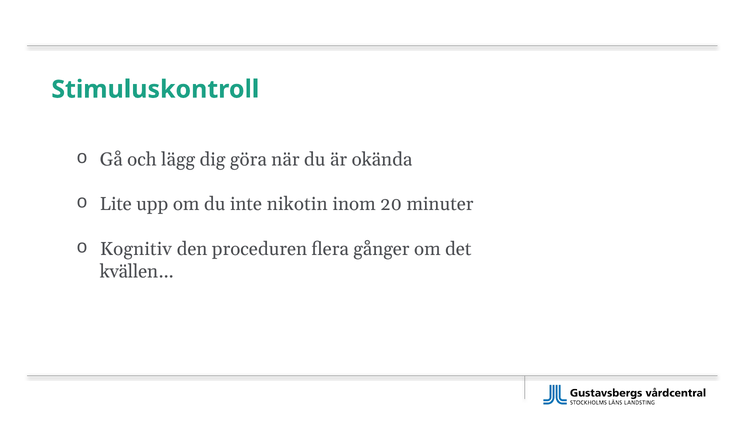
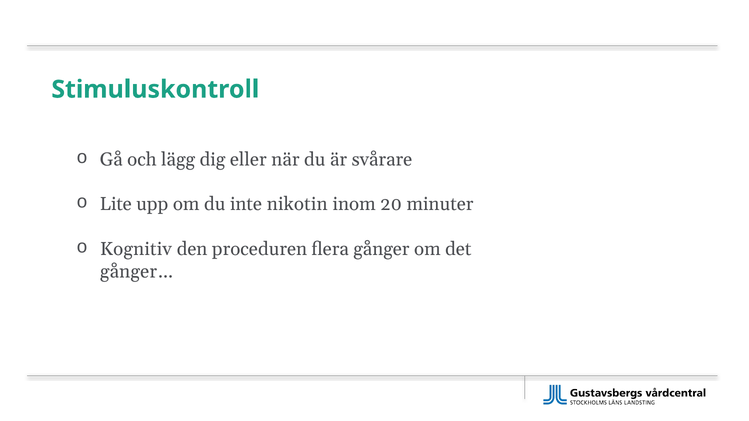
göra: göra -> eller (248, 160)
okända: okända -> svårare (382, 160)
kvällen…: kvällen… -> gånger… (136, 272)
